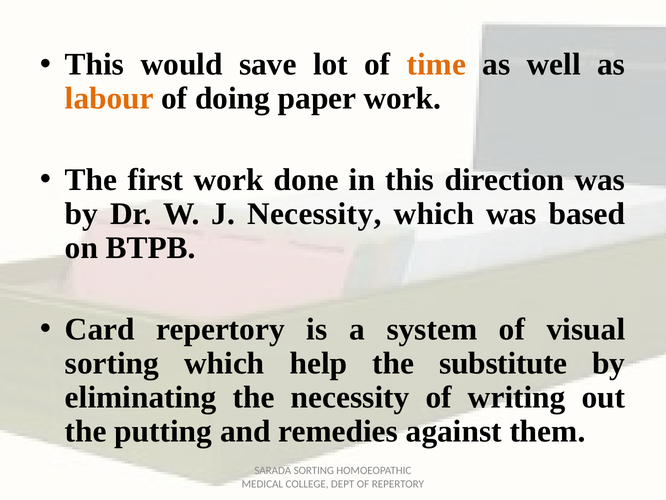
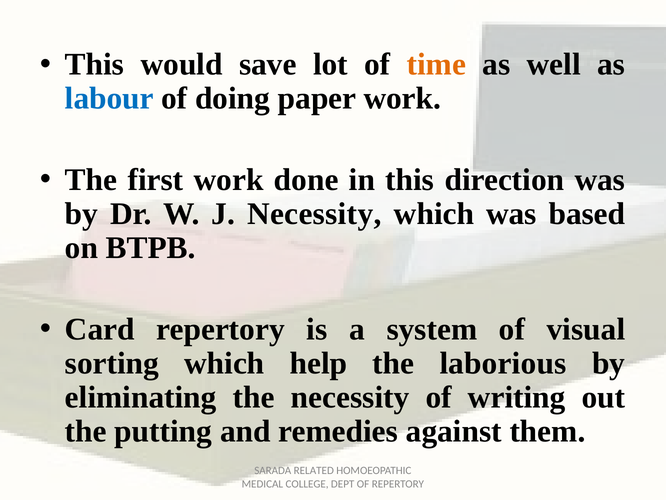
labour colour: orange -> blue (109, 98)
substitute: substitute -> laborious (503, 363)
SARADA SORTING: SORTING -> RELATED (314, 470)
